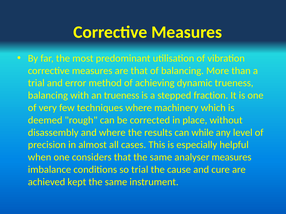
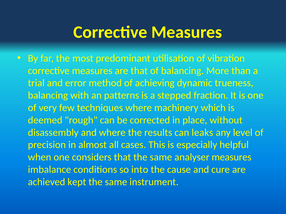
an trueness: trueness -> patterns (122, 96)
while: while -> leaks (202, 133)
so trial: trial -> into (140, 170)
